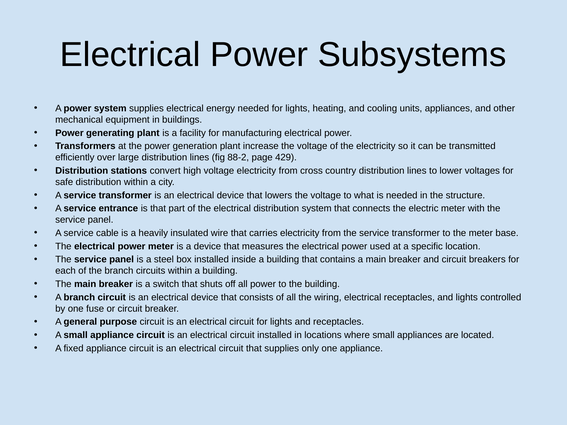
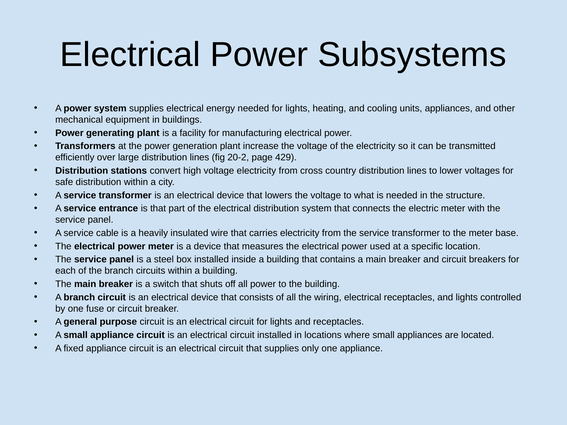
88-2: 88-2 -> 20-2 (238, 158)
